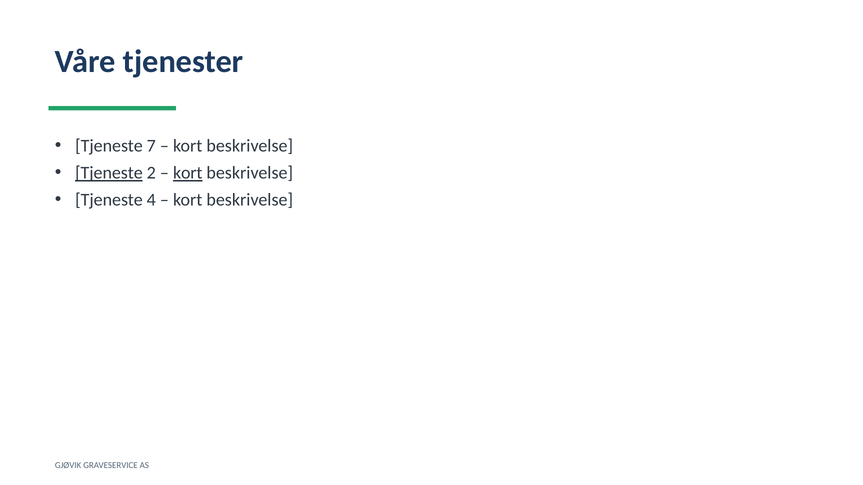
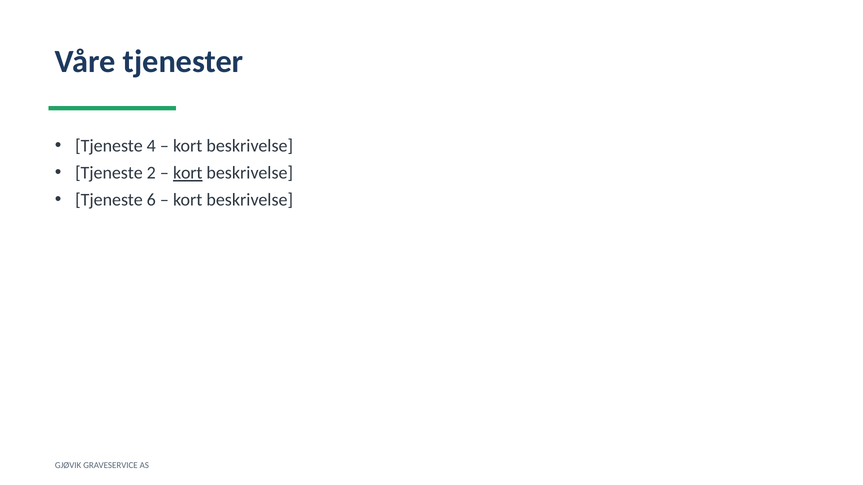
7: 7 -> 4 (151, 146)
Tjeneste underline: present -> none (109, 173)
4: 4 -> 6 (151, 200)
